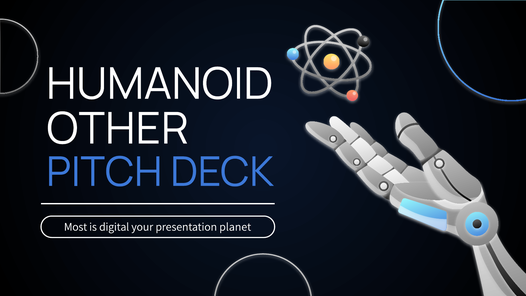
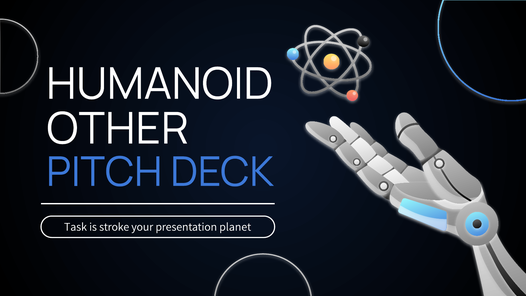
Most: Most -> Task (75, 227)
digital: digital -> stroke (114, 227)
